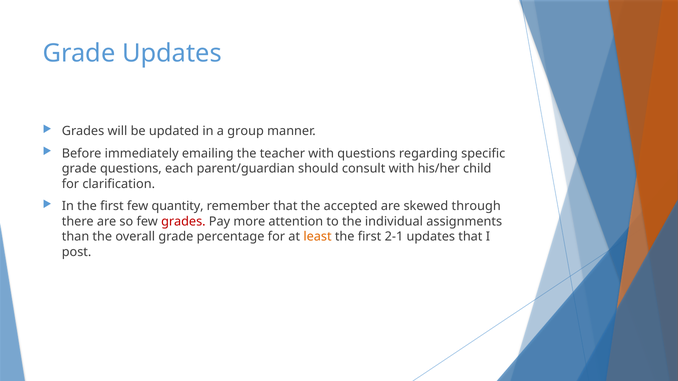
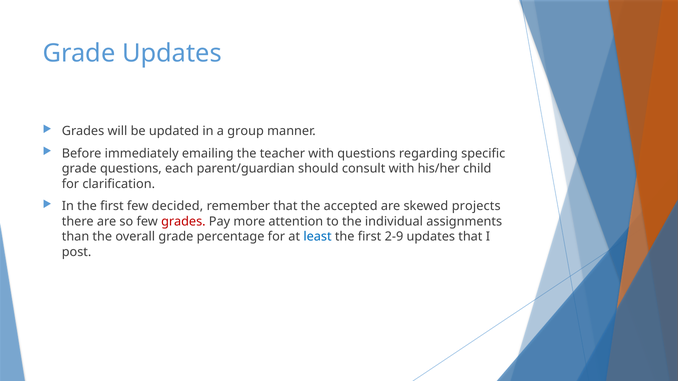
quantity: quantity -> decided (177, 206)
through: through -> projects (476, 206)
least colour: orange -> blue (318, 237)
2-1: 2-1 -> 2-9 (394, 237)
